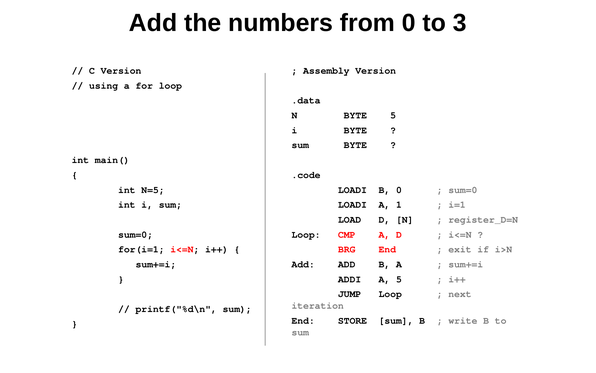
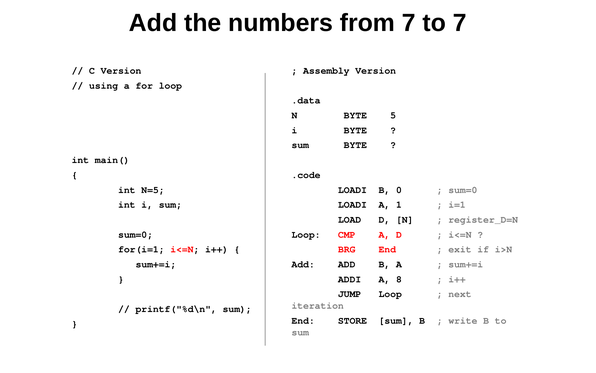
from 0: 0 -> 7 (409, 23)
to 3: 3 -> 7 (460, 23)
A 5: 5 -> 8 (399, 279)
